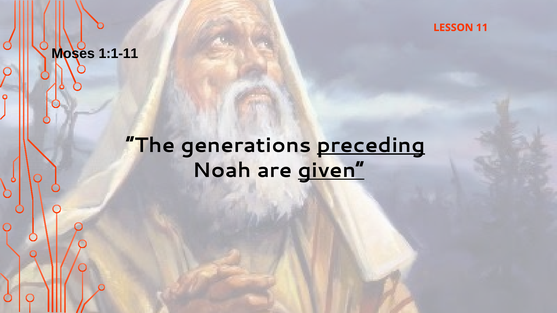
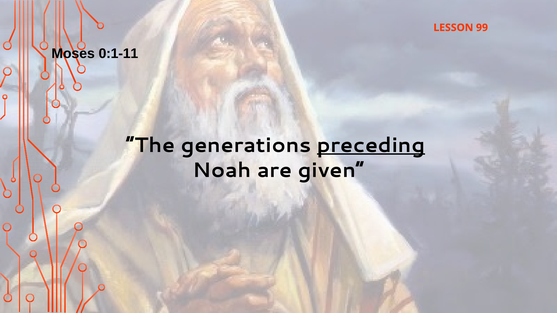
11: 11 -> 99 (482, 28)
1:1-11: 1:1-11 -> 0:1-11 (118, 53)
given underline: present -> none (331, 170)
